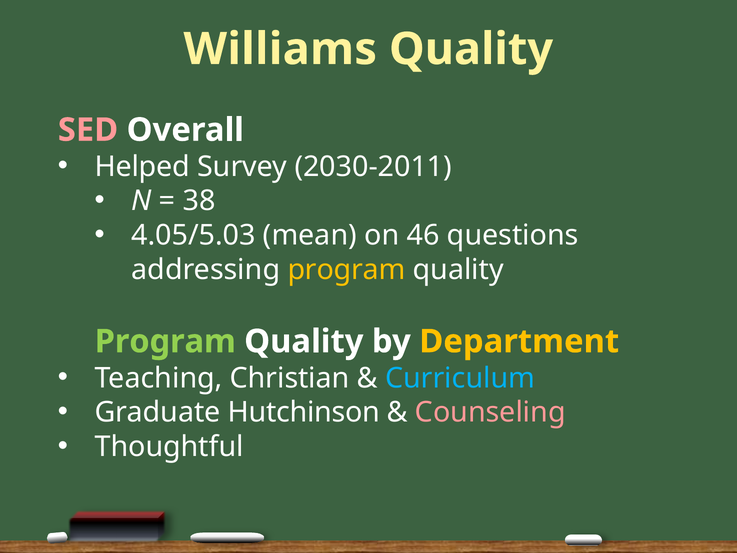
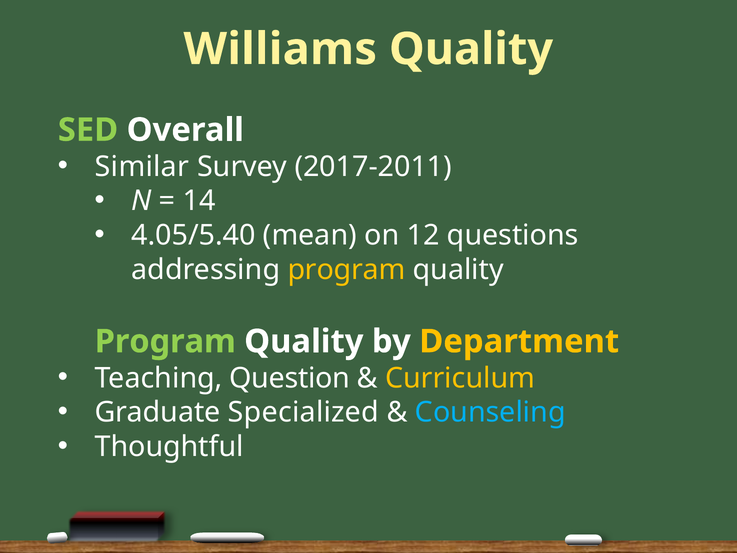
SED colour: pink -> light green (88, 130)
Helped: Helped -> Similar (142, 167)
2030-2011: 2030-2011 -> 2017-2011 (373, 167)
38: 38 -> 14 (199, 201)
4.05/5.03: 4.05/5.03 -> 4.05/5.40 (194, 235)
46: 46 -> 12 (423, 235)
Christian: Christian -> Question (290, 378)
Curriculum colour: light blue -> yellow (460, 378)
Hutchinson: Hutchinson -> Specialized (303, 412)
Counseling colour: pink -> light blue (490, 412)
